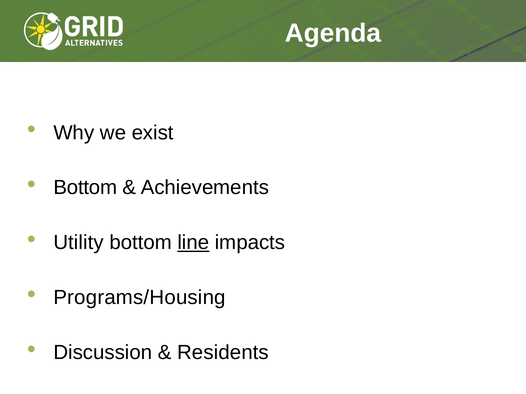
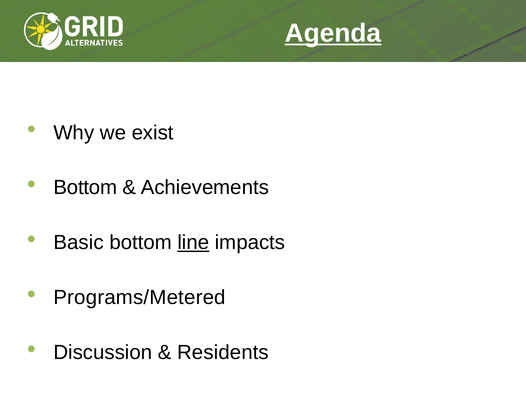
Agenda underline: none -> present (333, 33)
Utility: Utility -> Basic (79, 243)
Programs/Housing: Programs/Housing -> Programs/Metered (140, 298)
